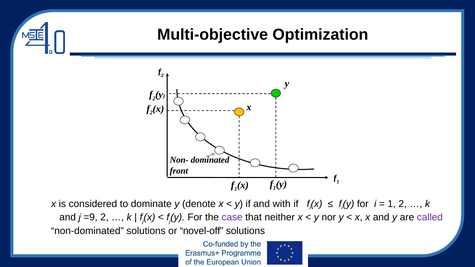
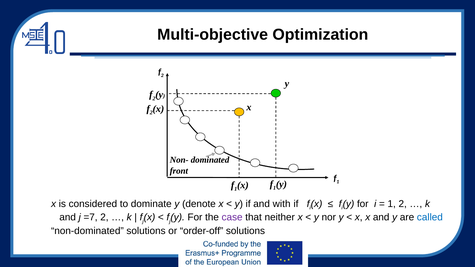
=9: =9 -> =7 (91, 218)
called colour: purple -> blue (430, 218)
novel-off: novel-off -> order-off (202, 231)
